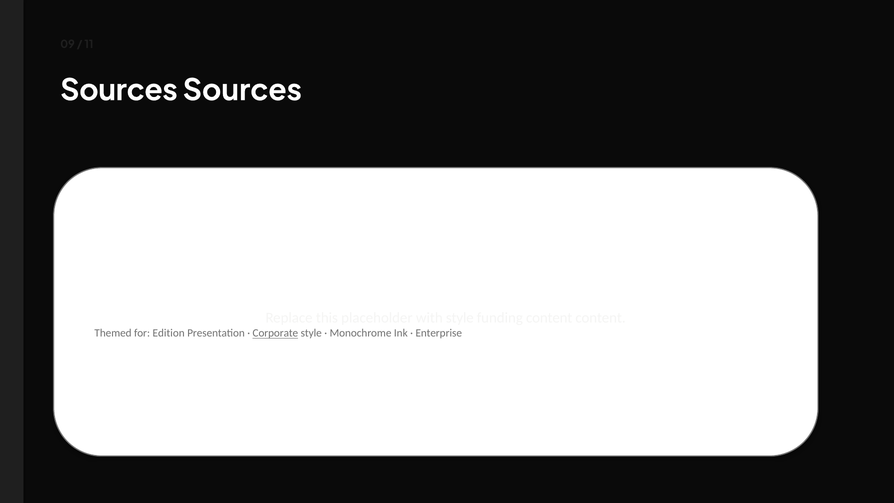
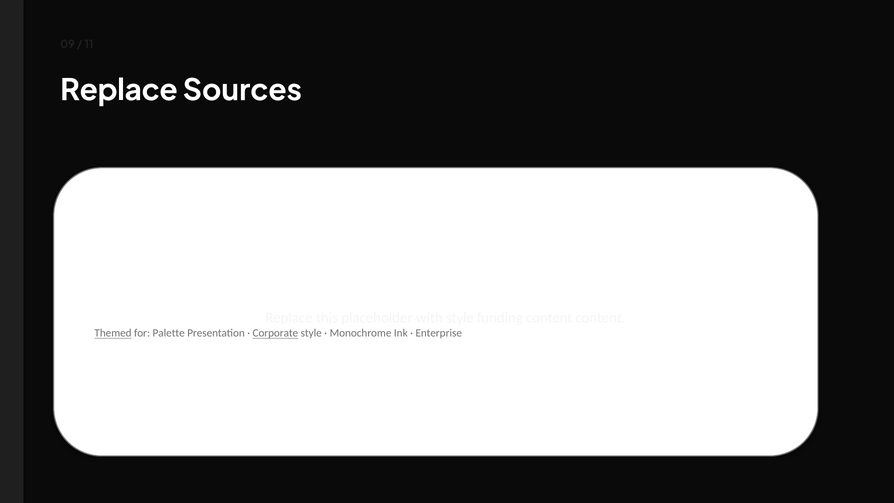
Sources: Sources -> Replace (119, 90)
Themed underline: none -> present (113, 333)
Edition: Edition -> Palette (169, 333)
